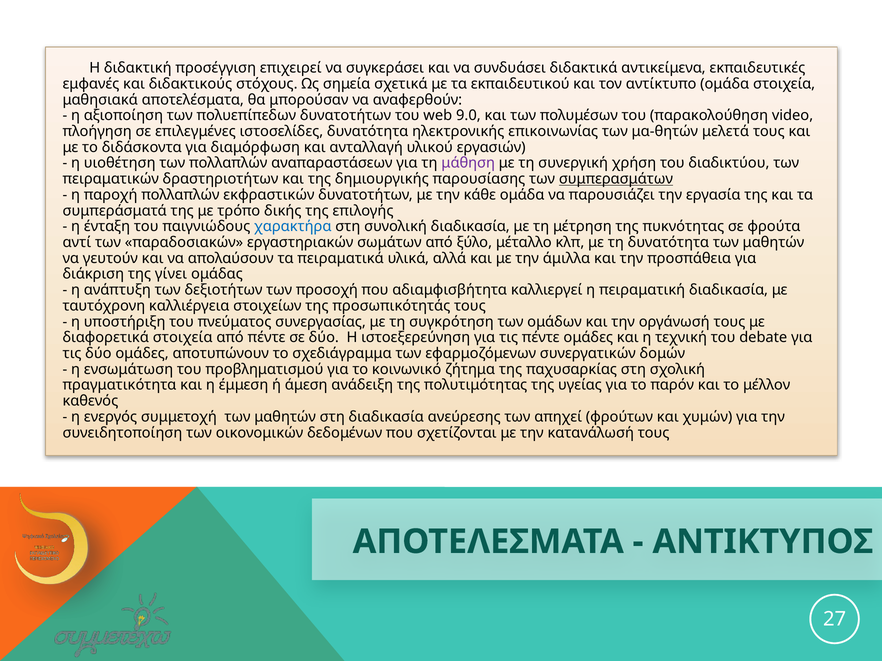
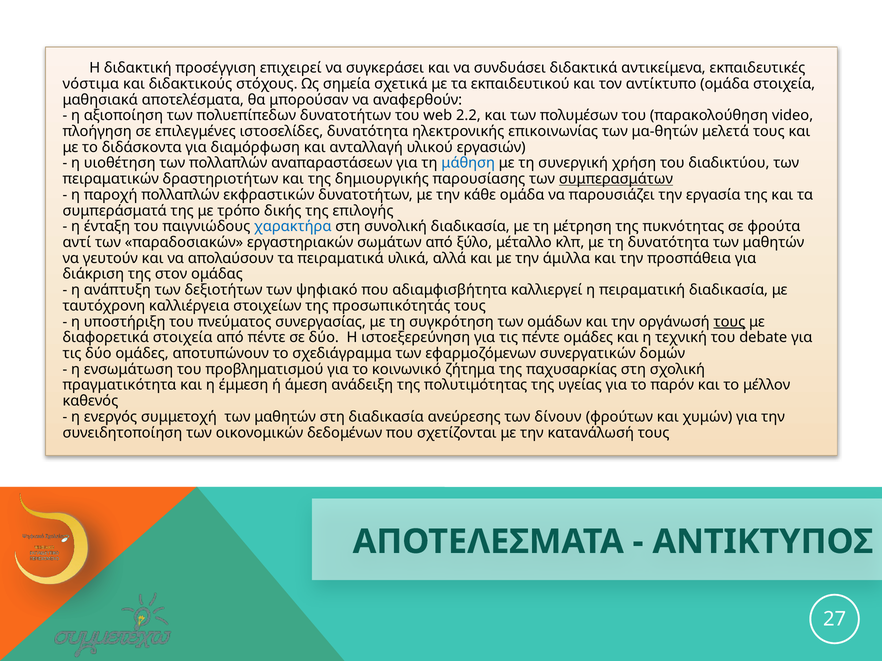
εμφανές: εμφανές -> νόστιμα (91, 84)
9.0: 9.0 -> 2.2 (468, 116)
μάθηση colour: purple -> blue (468, 163)
γίνει: γίνει -> στον (171, 274)
προσοχή: προσοχή -> ψηφιακό (327, 290)
τους underline: none -> present (729, 322)
απηχεί: απηχεί -> δίνουν (558, 417)
